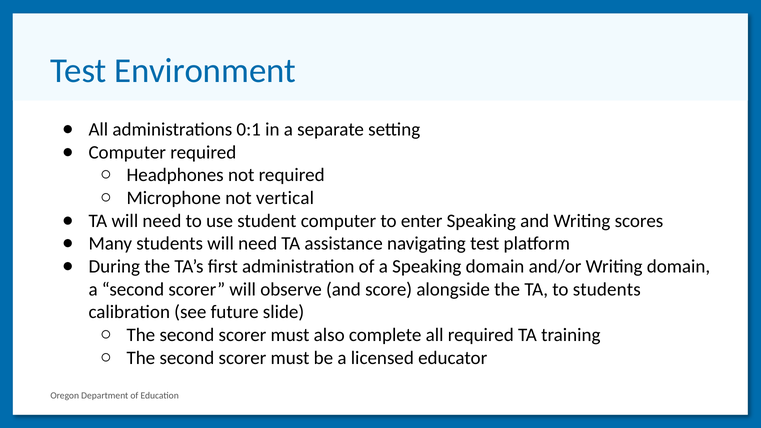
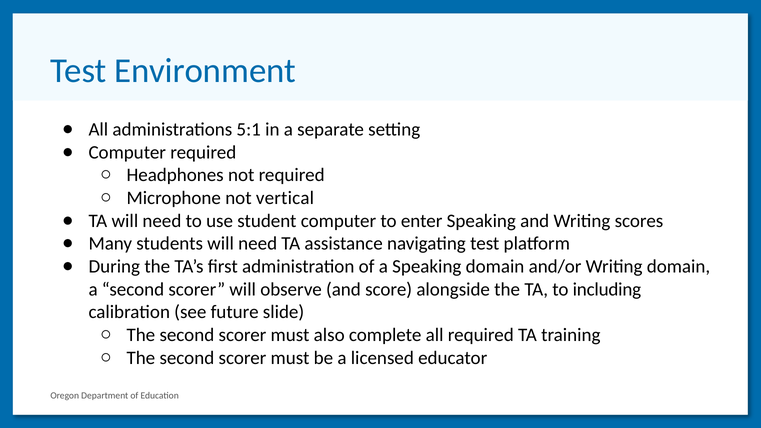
0:1: 0:1 -> 5:1 (249, 130)
to students: students -> including (607, 289)
